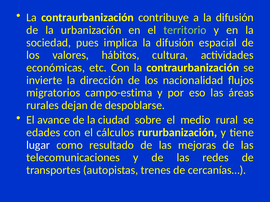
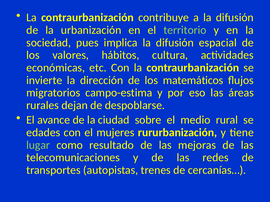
nacionalidad: nacionalidad -> matemáticos (193, 80)
cálculos: cálculos -> mujeres (115, 133)
lugar colour: white -> light green (38, 145)
